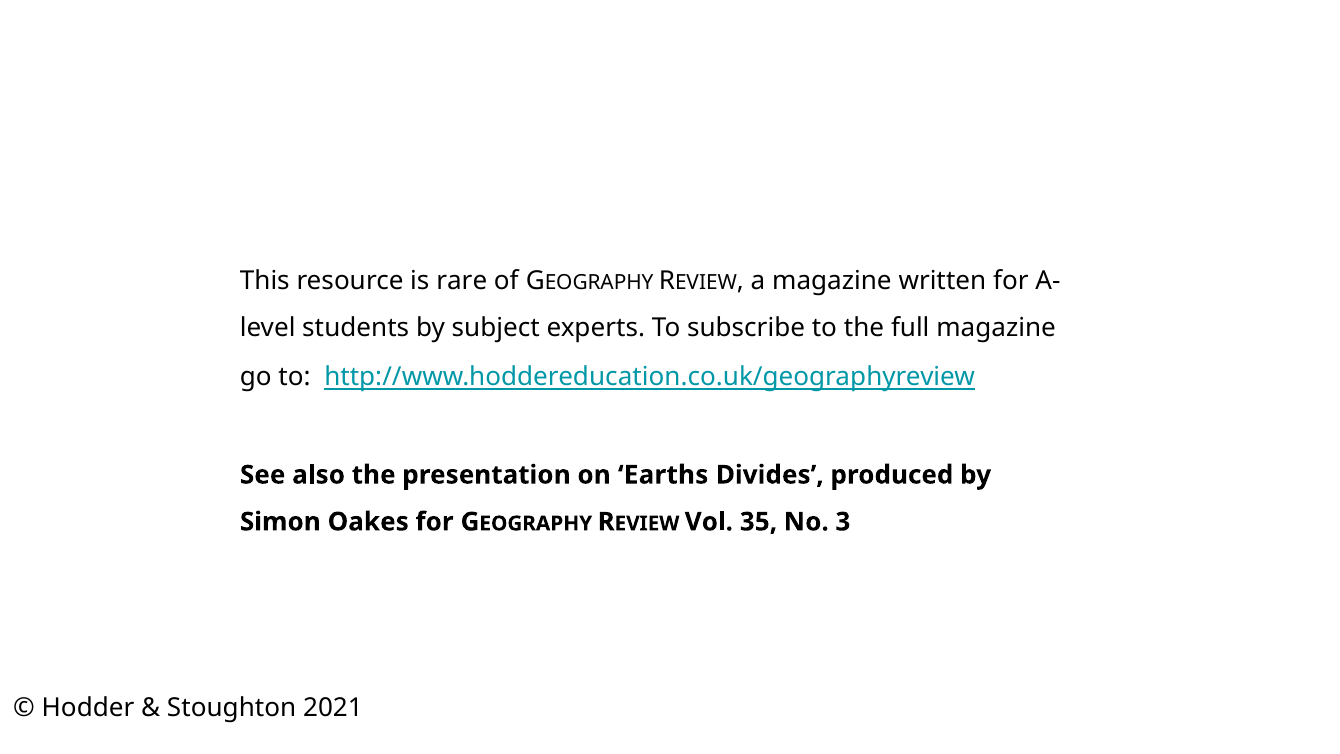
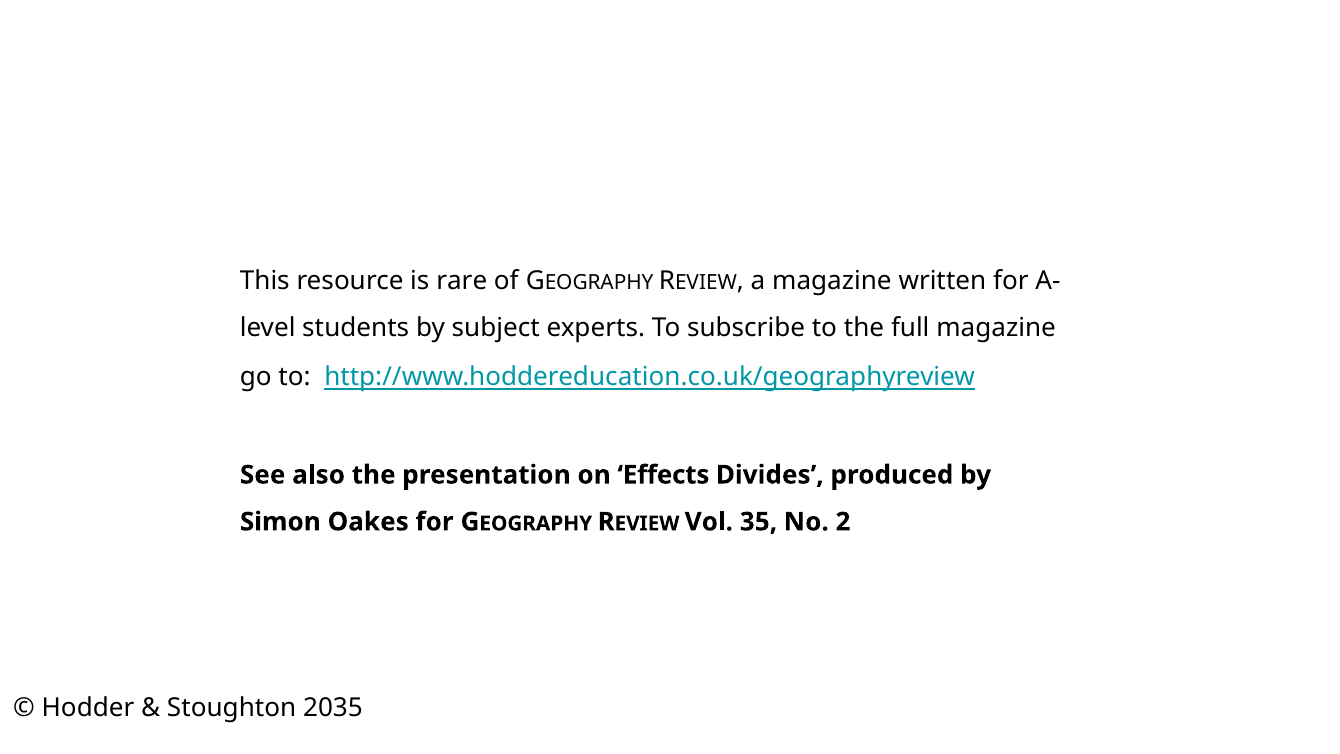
Earths: Earths -> Effects (663, 475)
3: 3 -> 2 (843, 522)
2021: 2021 -> 2035 (333, 708)
